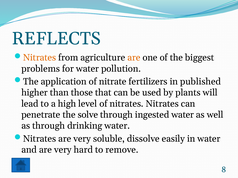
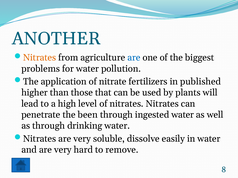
REFLECTS: REFLECTS -> ANOTHER (56, 39)
are colour: orange -> blue (134, 58)
solve: solve -> been (88, 115)
